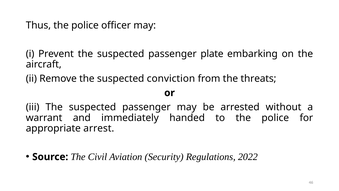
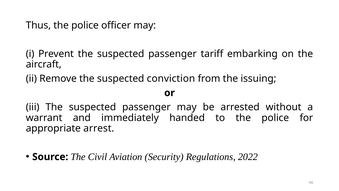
plate: plate -> tariff (212, 54)
threats: threats -> issuing (258, 79)
